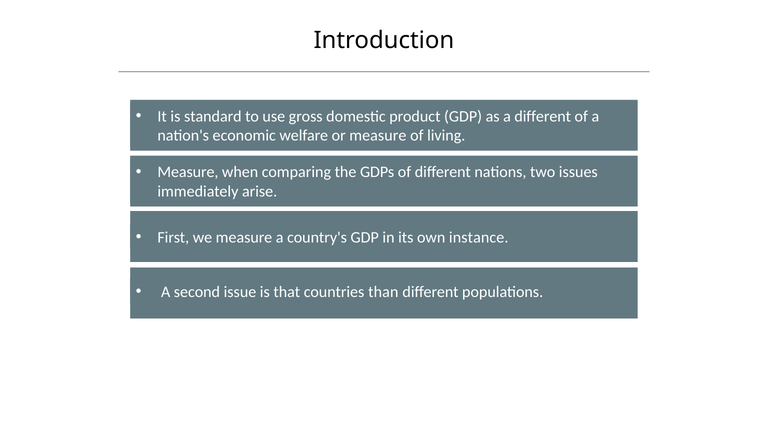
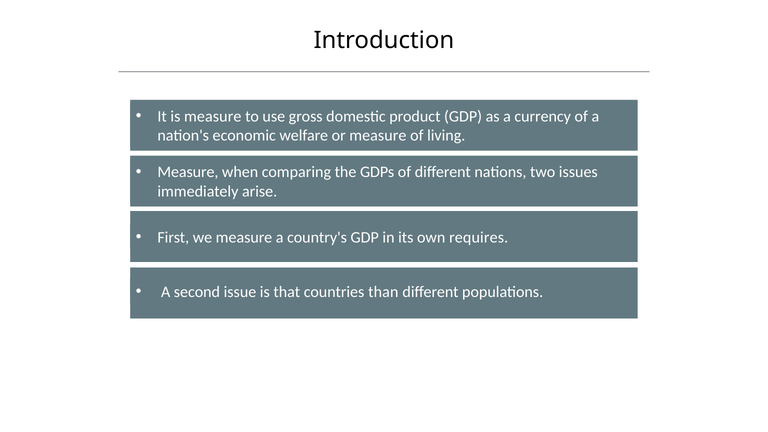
is standard: standard -> measure (213, 116)
a different: different -> currency (543, 116)
instance: instance -> requires (479, 237)
